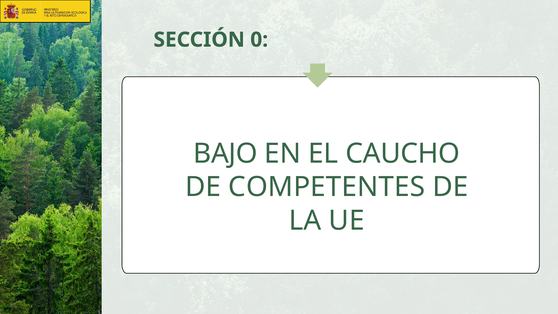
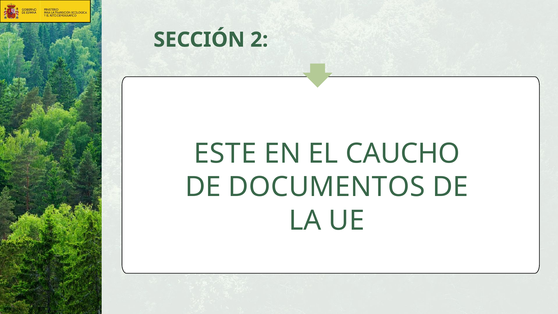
0: 0 -> 2 (259, 40)
BAJO: BAJO -> ESTE (225, 154)
COMPETENTES: COMPETENTES -> DOCUMENTOS (327, 187)
